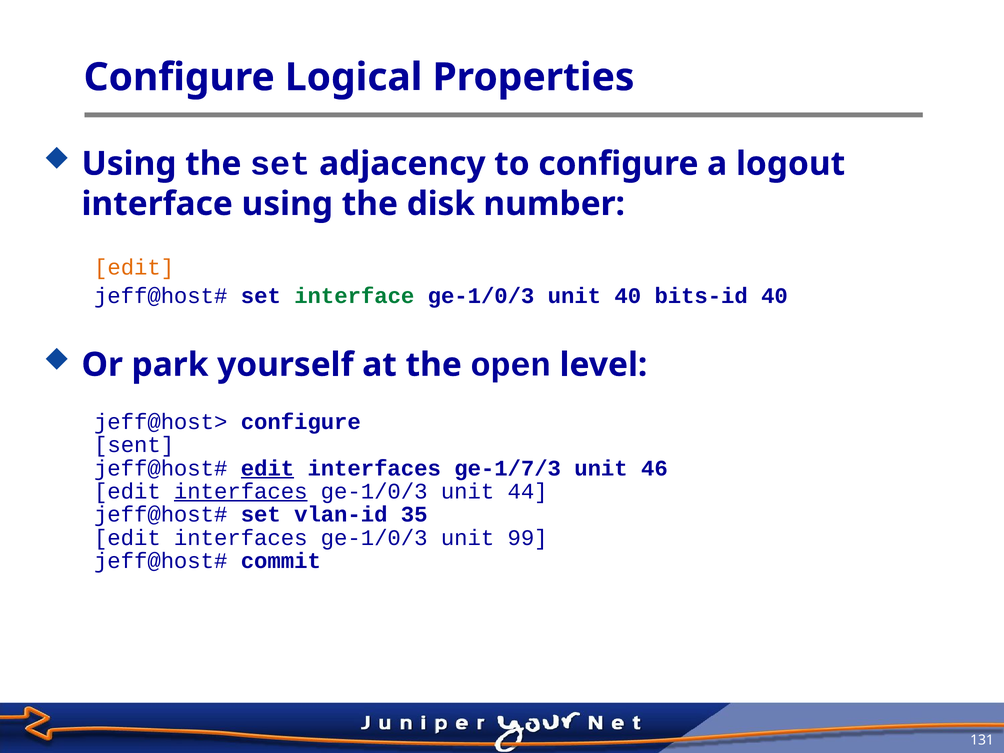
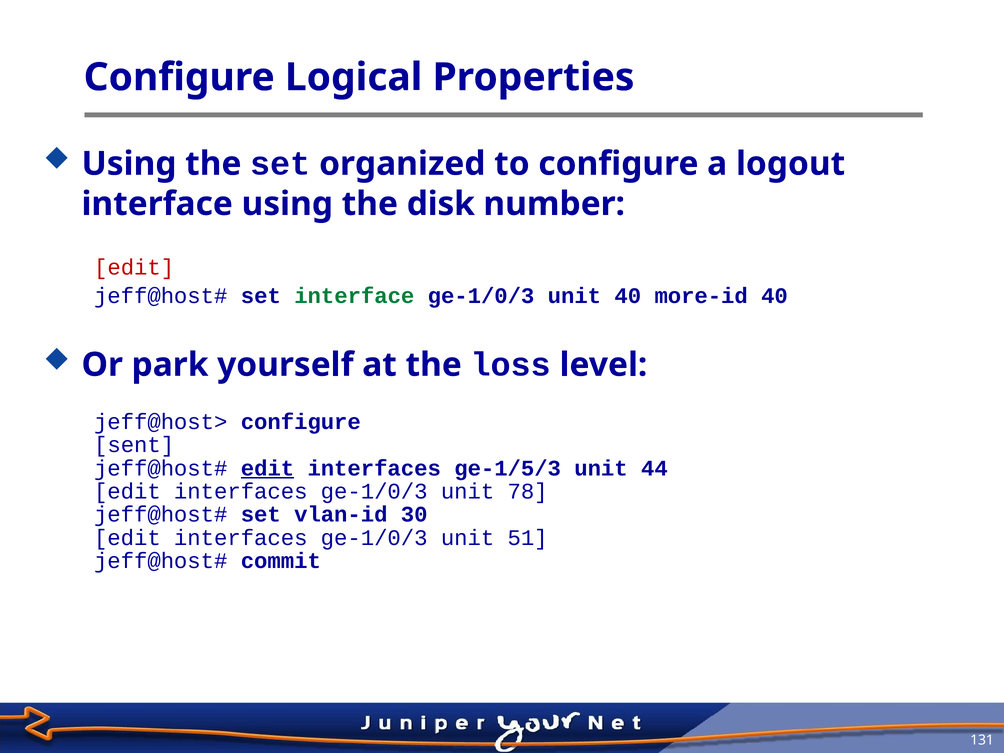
adjacency: adjacency -> organized (402, 164)
edit colour: orange -> red (134, 268)
bits-id: bits-id -> more-id (701, 296)
open: open -> loss (511, 365)
ge-1/7/3: ge-1/7/3 -> ge-1/5/3 (508, 468)
46: 46 -> 44 (654, 468)
interfaces underline: present -> none (241, 491)
44: 44 -> 78 (528, 491)
35: 35 -> 30 (414, 514)
99: 99 -> 51 (528, 538)
